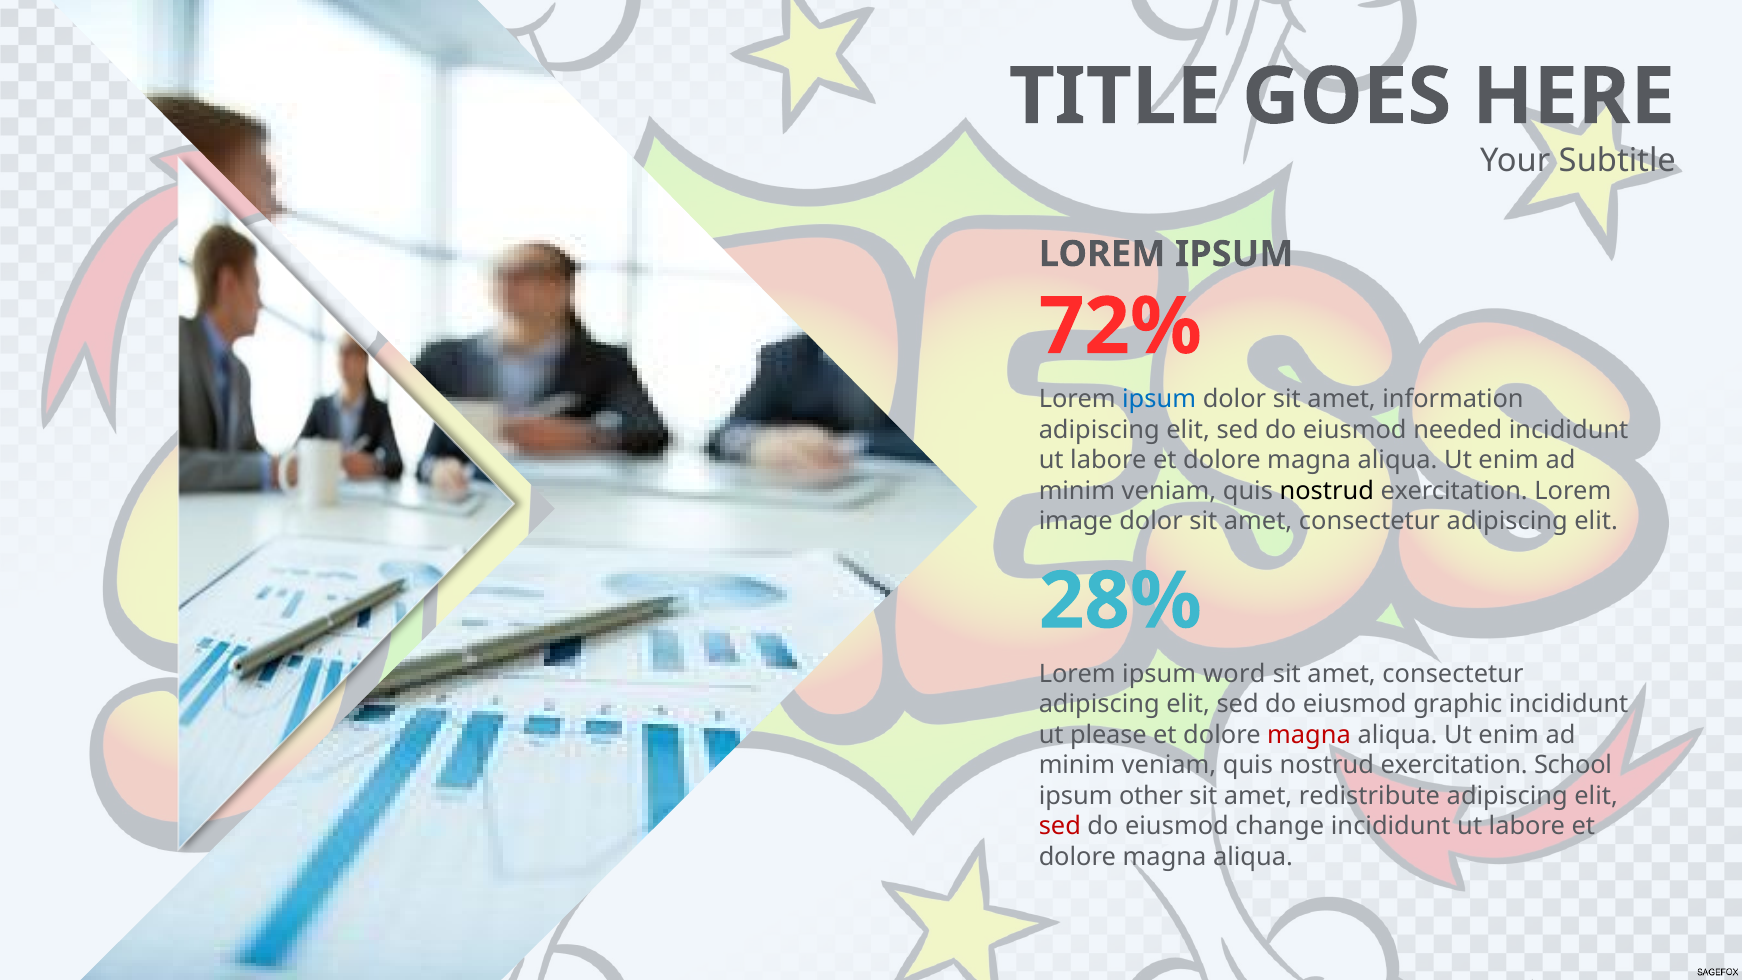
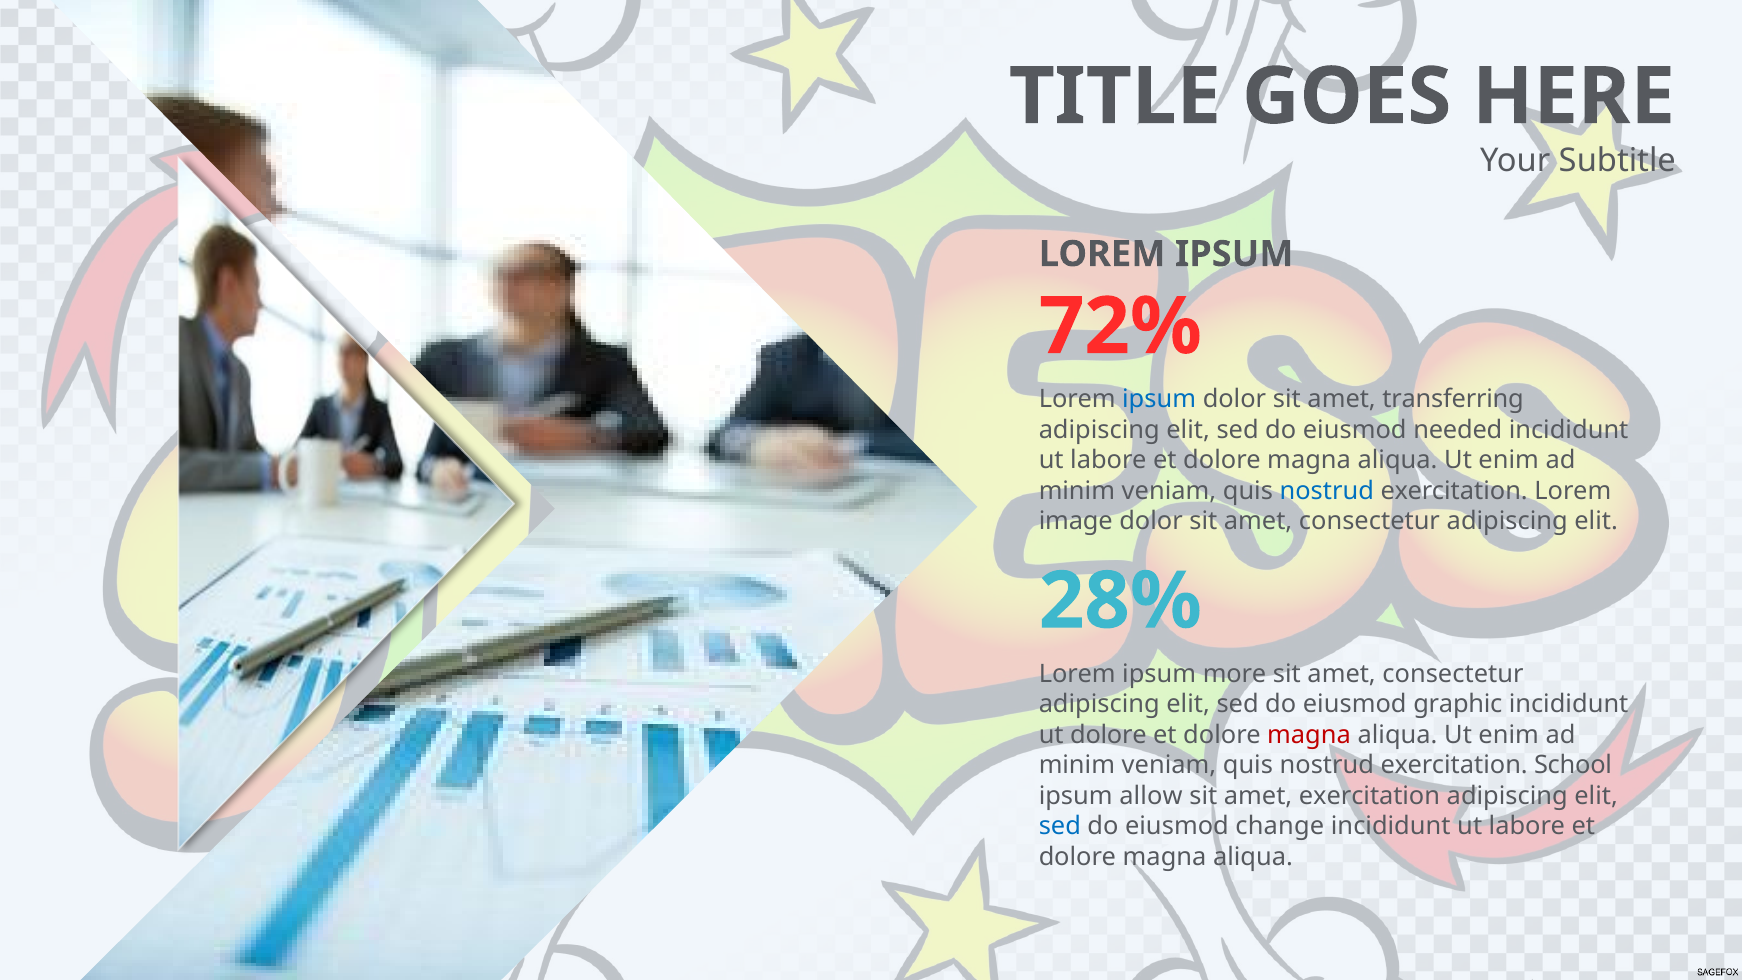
information: information -> transferring (1453, 399)
nostrud colour: black -> blue (1327, 491)
word: word -> more (1235, 674)
ut please: please -> dolore (1108, 735)
other: other -> allow (1151, 796)
amet redistribute: redistribute -> exercitation (1369, 796)
sed colour: red -> blue (1060, 826)
